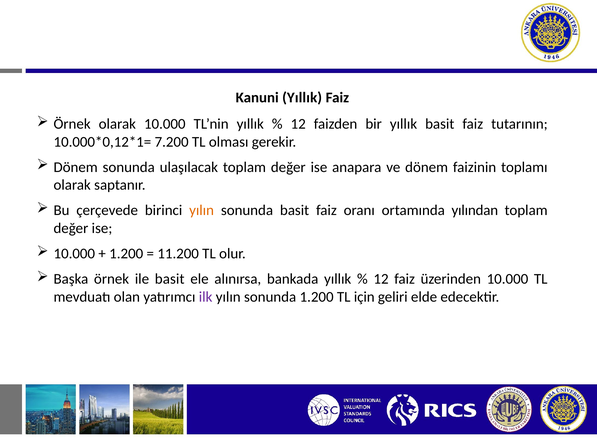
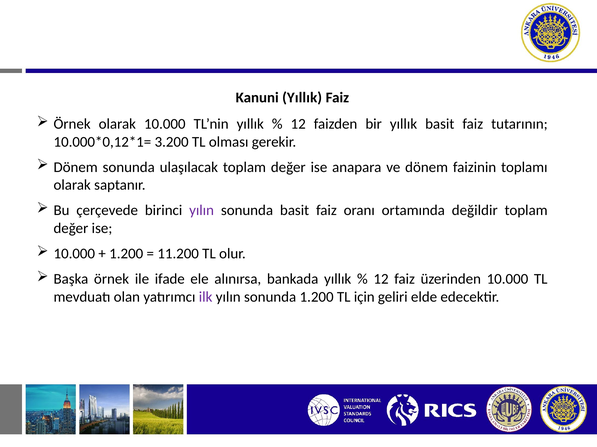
7.200: 7.200 -> 3.200 (172, 142)
yılın colour: orange -> purple (202, 211)
yılından: yılından -> değildir (475, 211)
ile basit: basit -> ifade (170, 279)
